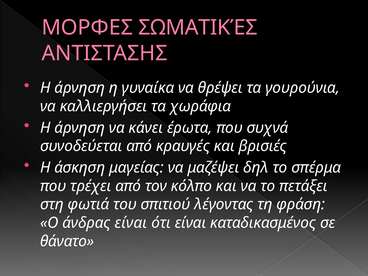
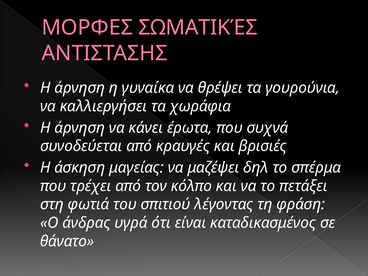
άνδρας είναι: είναι -> υγρά (131, 223)
